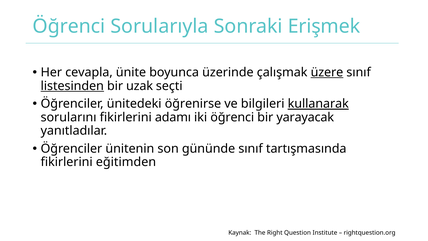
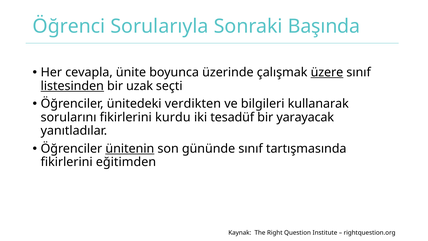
Erişmek: Erişmek -> Başında (324, 26)
öğrenirse: öğrenirse -> verdikten (193, 104)
kullanarak underline: present -> none (318, 104)
adamı: adamı -> kurdu (173, 117)
iki öğrenci: öğrenci -> tesadüf (232, 117)
ünitenin underline: none -> present (130, 149)
